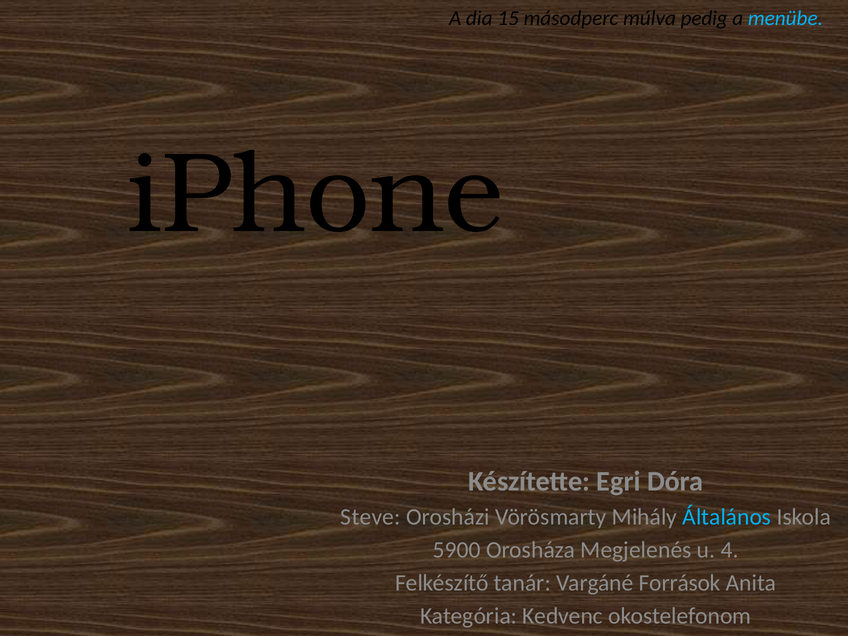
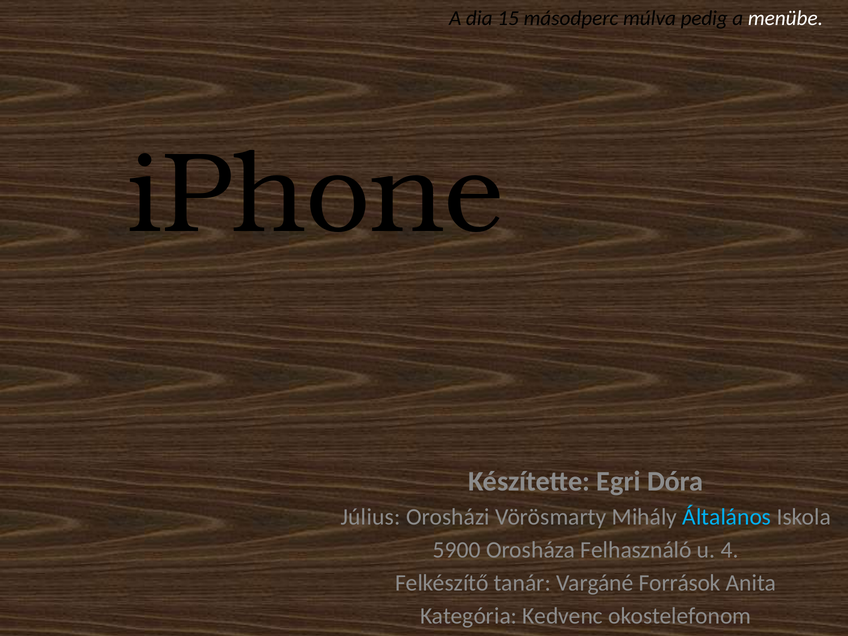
menübe colour: light blue -> white (785, 18)
Steve: Steve -> Július (371, 517)
Megjelenés: Megjelenés -> Felhasználó (636, 550)
